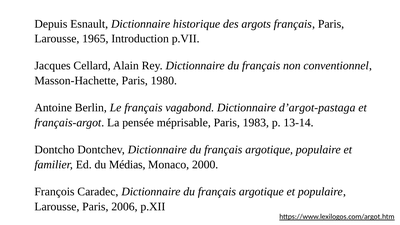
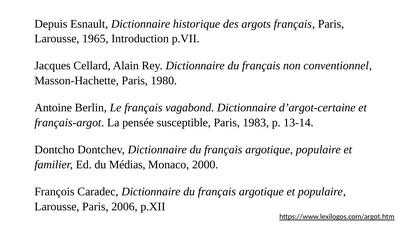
d’argot-pastaga: d’argot-pastaga -> d’argot-certaine (317, 108)
méprisable: méprisable -> susceptible (184, 123)
